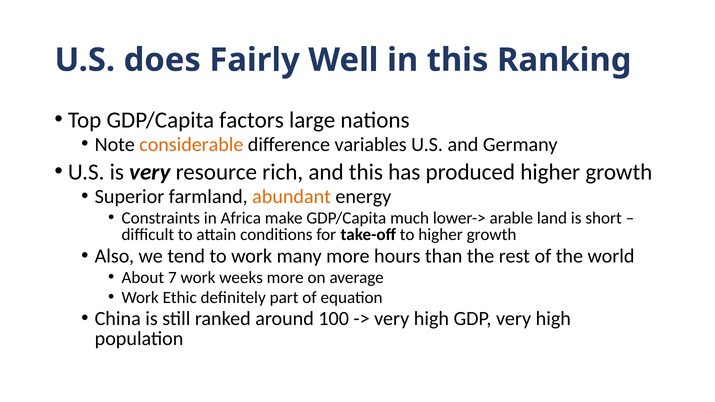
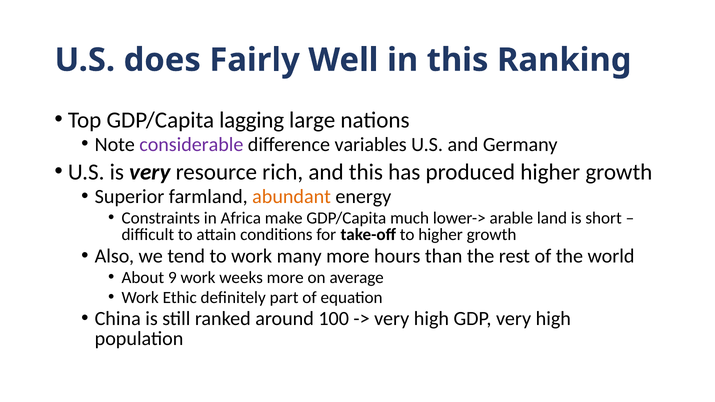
factors: factors -> lagging (252, 120)
considerable colour: orange -> purple (191, 145)
7: 7 -> 9 (172, 278)
